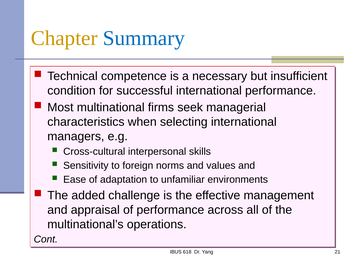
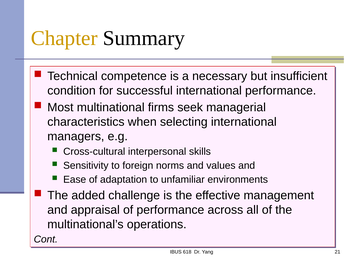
Summary colour: blue -> black (144, 38)
